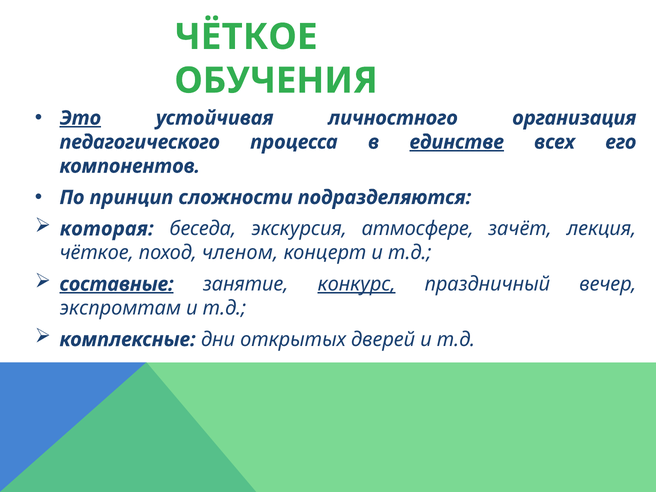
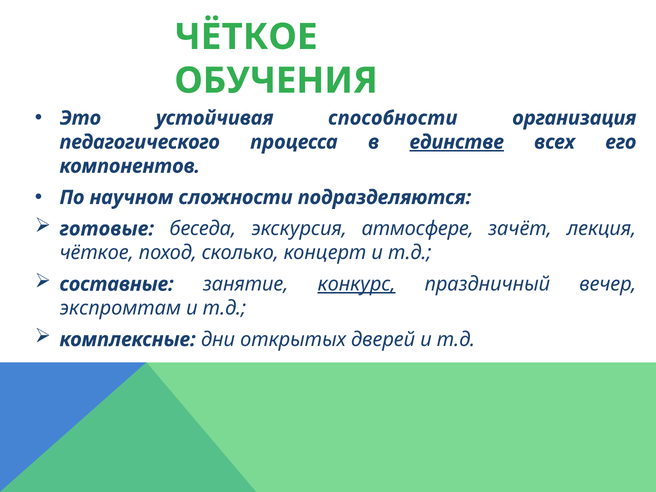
Это underline: present -> none (80, 118)
личностного: личностного -> способности (393, 118)
принцип: принцип -> научном (131, 197)
которая: которая -> готовые (107, 229)
членом: членом -> сколько (240, 253)
составные underline: present -> none (117, 284)
